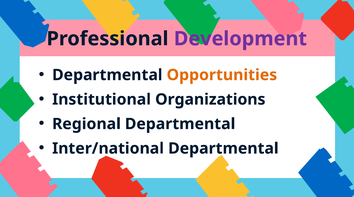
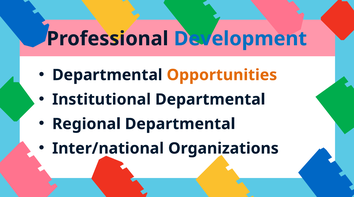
Development colour: purple -> blue (240, 39)
Institutional Organizations: Organizations -> Departmental (210, 99)
Inter/national Departmental: Departmental -> Organizations (223, 148)
